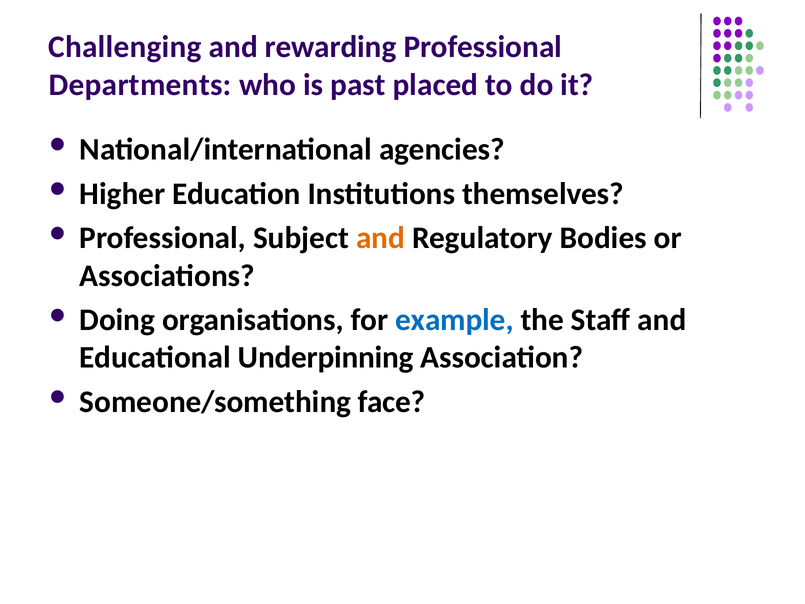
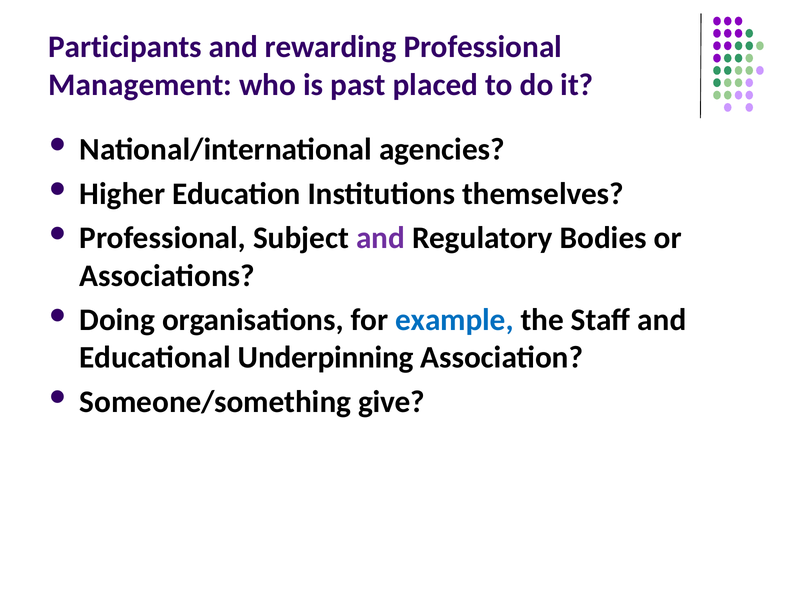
Challenging: Challenging -> Participants (125, 47)
Departments: Departments -> Management (140, 85)
and colour: orange -> purple (381, 238)
face: face -> give (391, 402)
